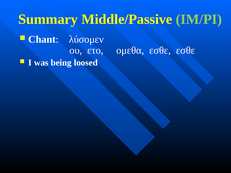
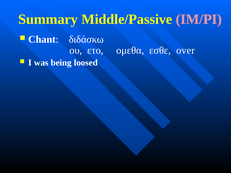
IM/PI colour: light green -> pink (199, 19)
λύσομεν: λύσομεν -> διδάσκω (86, 39)
εσθε εσθε: εσθε -> over (185, 50)
